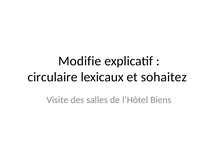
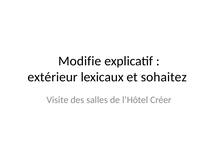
circulaire: circulaire -> extérieur (53, 77)
Biens: Biens -> Créer (161, 100)
